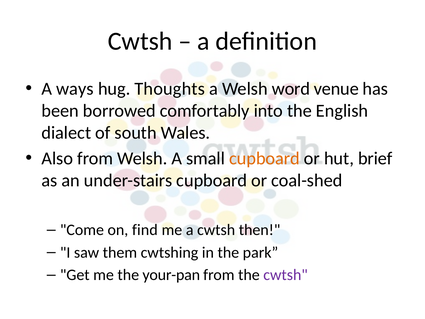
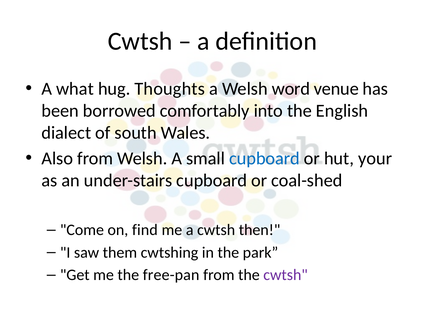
ways: ways -> what (75, 89)
cupboard colour: orange -> blue (265, 158)
brief: brief -> your (375, 158)
your-pan: your-pan -> free-pan (171, 275)
